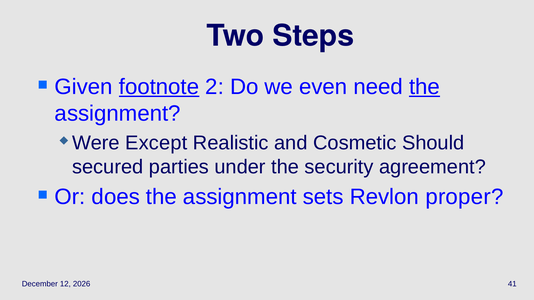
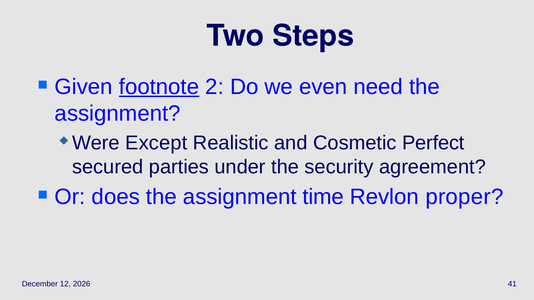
the underline: present -> none (425, 87)
Should: Should -> Perfect (433, 143)
sets: sets -> time (323, 197)
